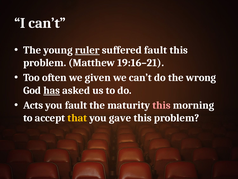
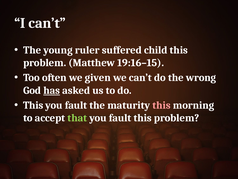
ruler underline: present -> none (87, 50)
suffered fault: fault -> child (156, 50)
19:16–21: 19:16–21 -> 19:16–15 (141, 63)
Acts: Acts -> This (33, 105)
that colour: yellow -> light green (77, 118)
gave: gave -> fault (120, 118)
